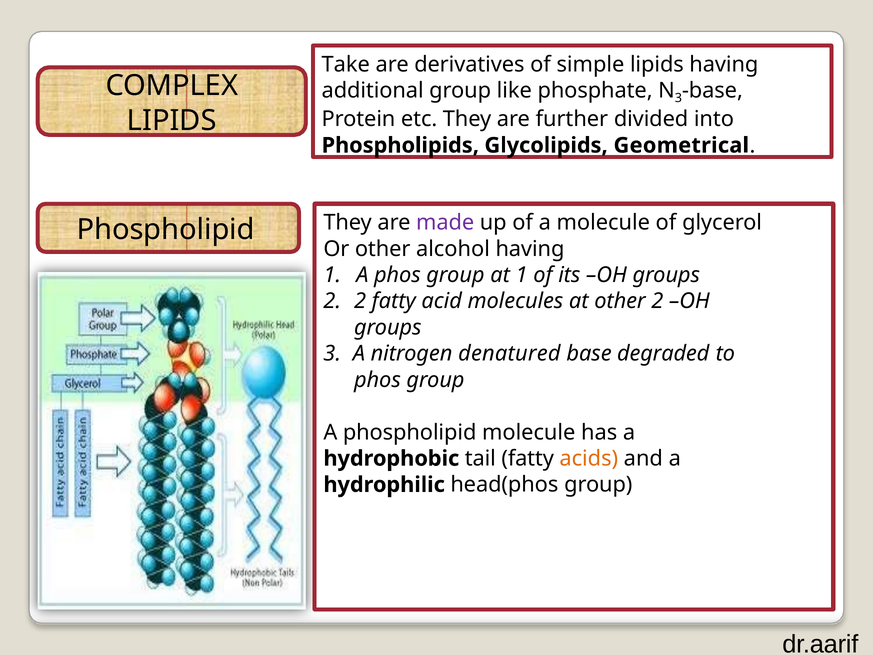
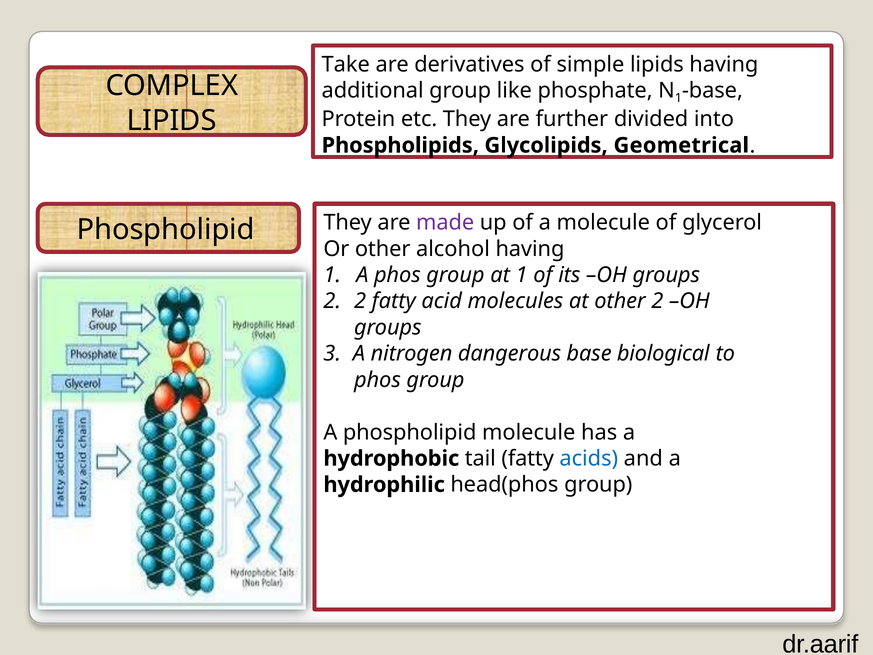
3: 3 -> 1 (678, 98)
denatured: denatured -> dangerous (510, 354)
degraded: degraded -> biological (663, 354)
acids colour: orange -> blue (589, 458)
